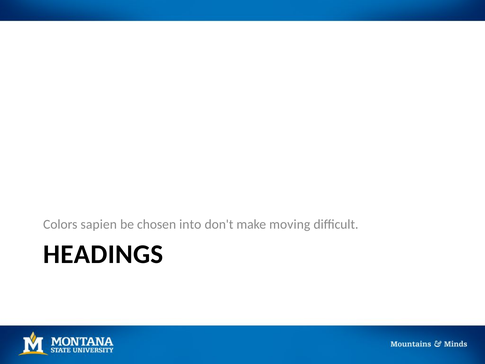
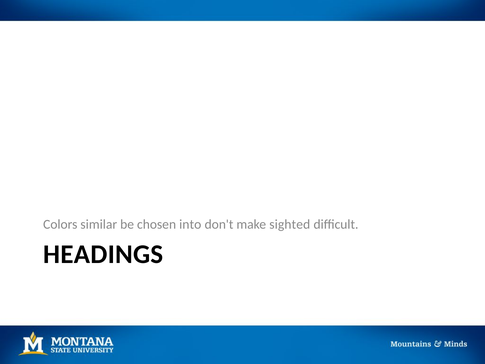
sapien: sapien -> similar (99, 224)
moving: moving -> sighted (290, 224)
